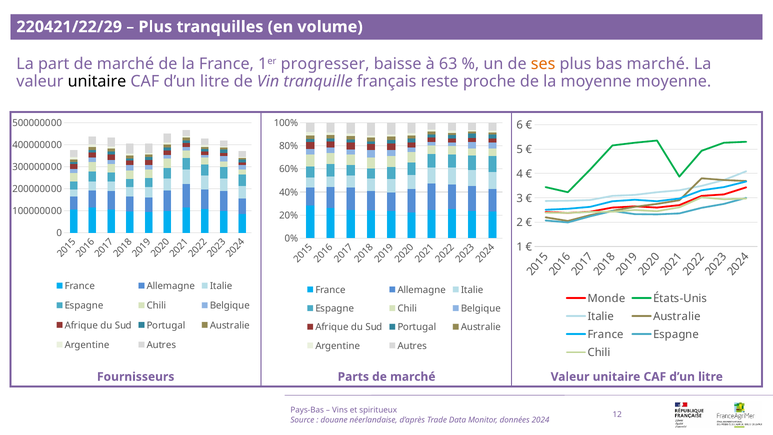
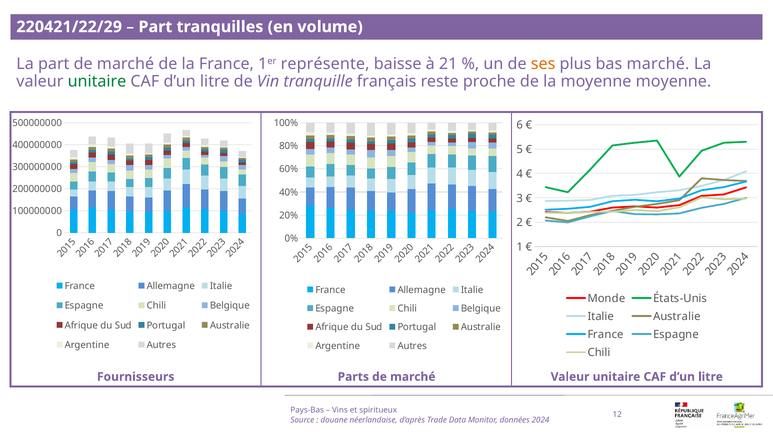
Plus: Plus -> Part (155, 27)
progresser: progresser -> représente (325, 64)
63: 63 -> 21 (448, 64)
unitaire colour: black -> green (97, 81)
